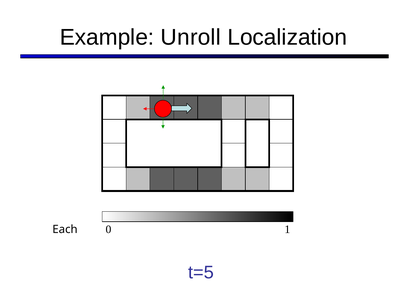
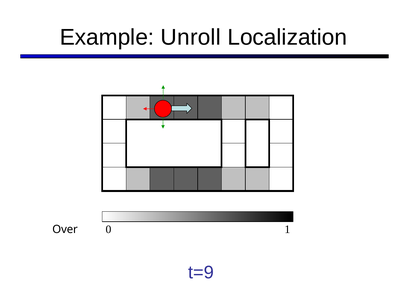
Each: Each -> Over (65, 229)
t=5: t=5 -> t=9 (201, 272)
